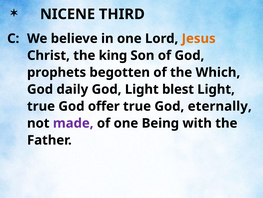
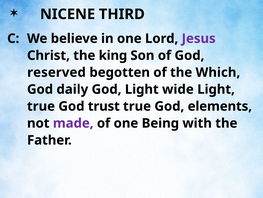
Jesus colour: orange -> purple (199, 38)
prophets: prophets -> reserved (56, 72)
blest: blest -> wide (178, 89)
offer: offer -> trust (104, 106)
eternally: eternally -> elements (220, 106)
